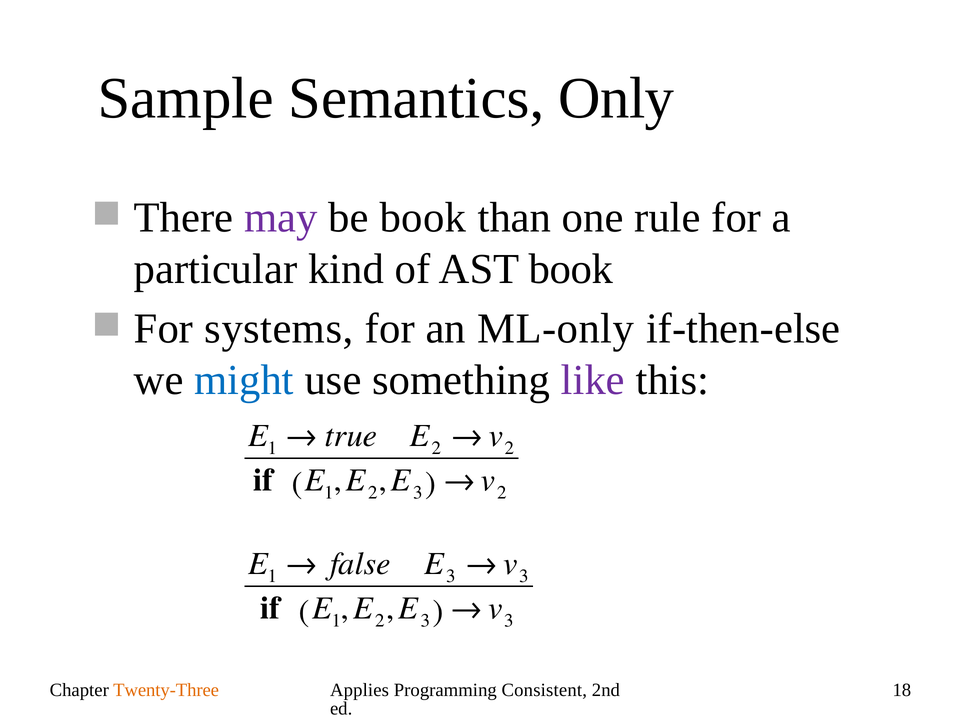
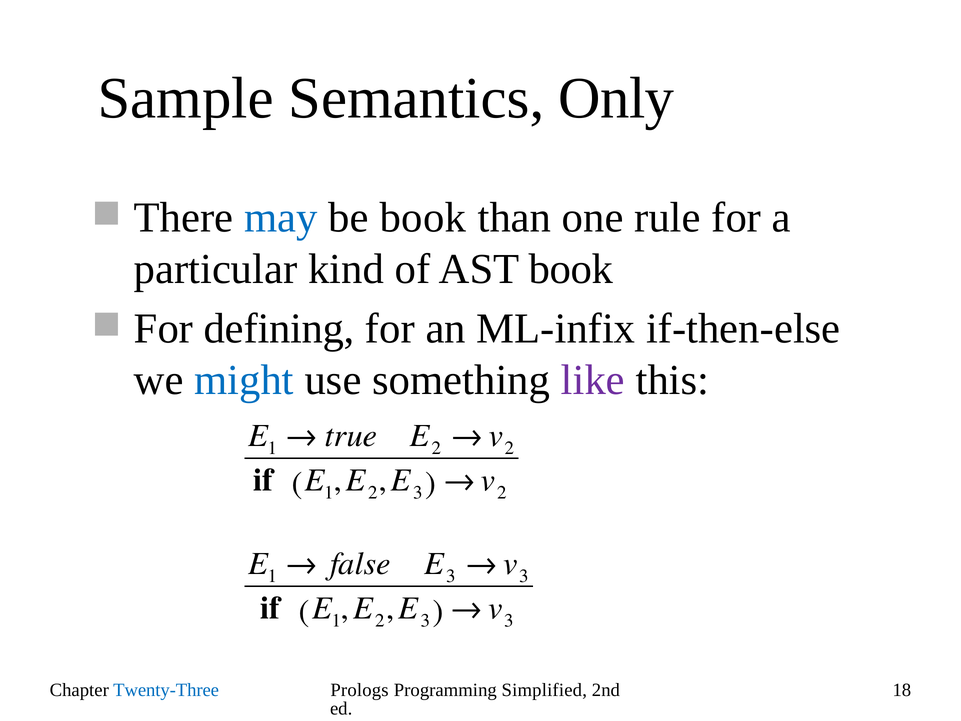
may colour: purple -> blue (281, 218)
systems: systems -> defining (279, 329)
ML-only: ML-only -> ML-infix (556, 329)
Twenty-Three colour: orange -> blue (166, 690)
Applies: Applies -> Prologs (359, 690)
Consistent: Consistent -> Simplified (544, 690)
